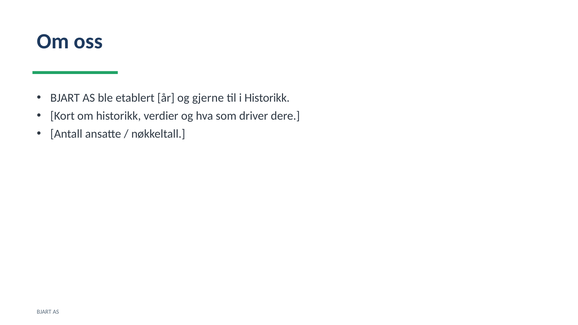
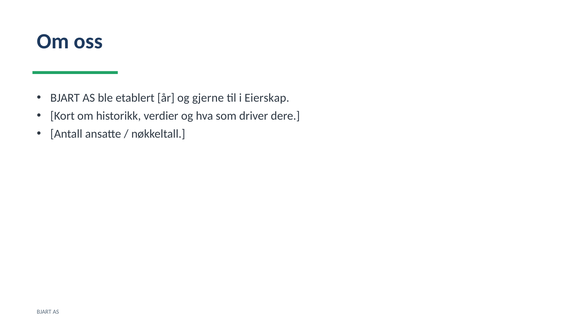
i Historikk: Historikk -> Eierskap (267, 98)
